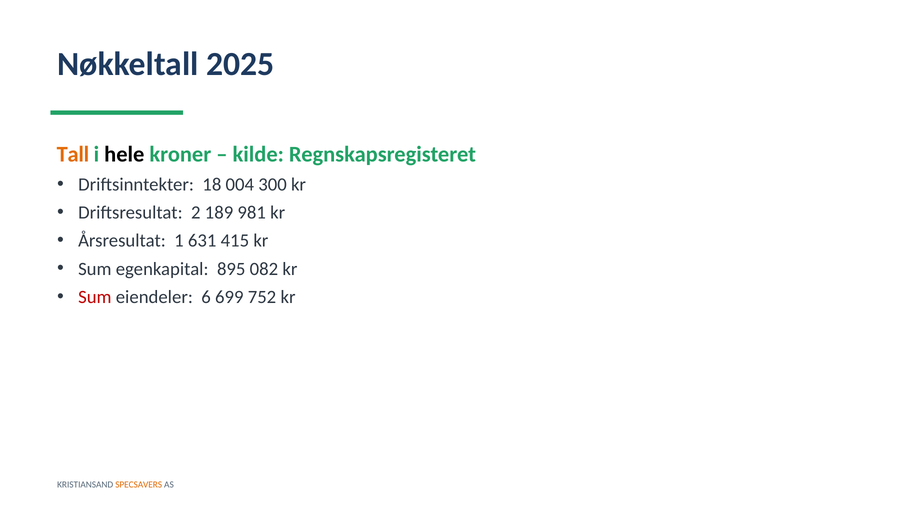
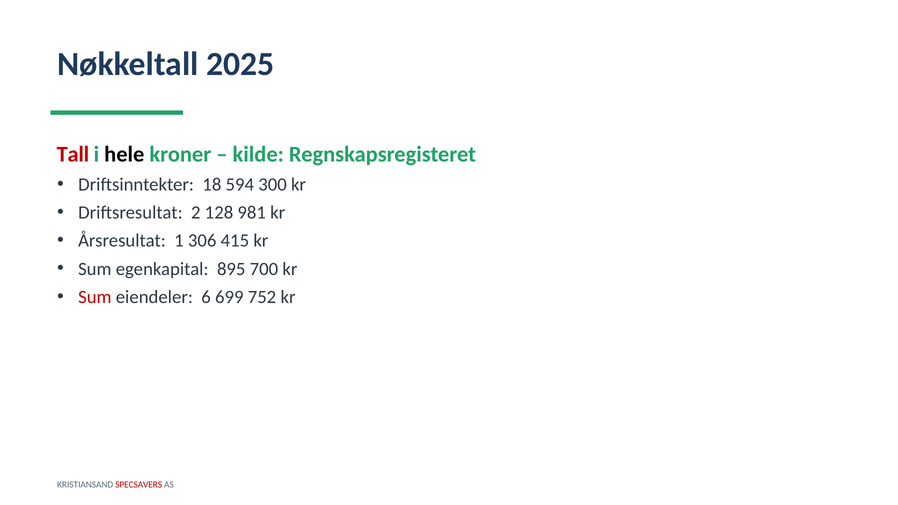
Tall colour: orange -> red (73, 155)
004: 004 -> 594 (240, 185)
189: 189 -> 128 (219, 213)
631: 631 -> 306 (202, 241)
082: 082 -> 700 (264, 269)
SPECSAVERS colour: orange -> red (139, 485)
